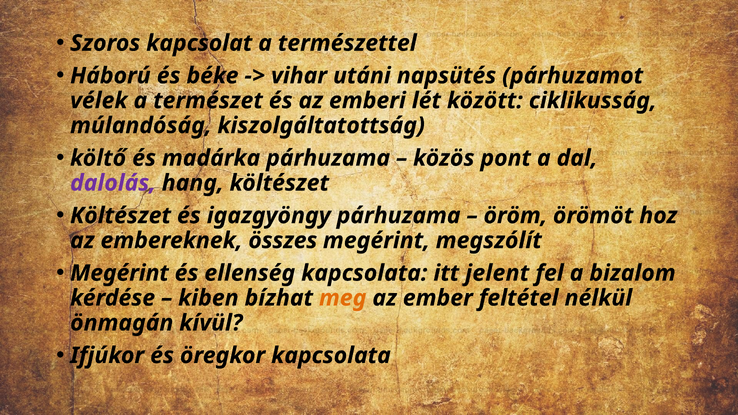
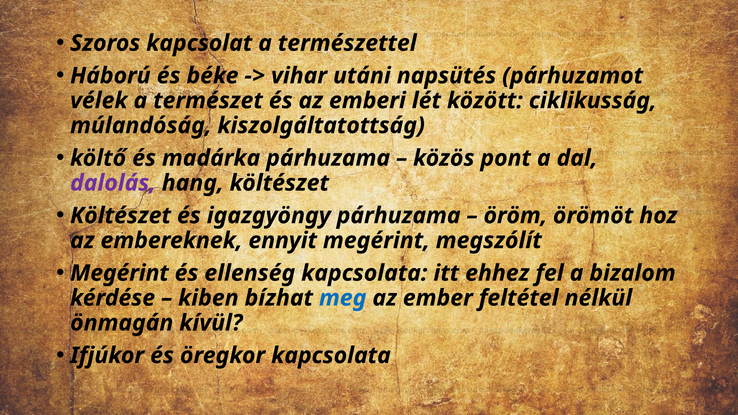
összes: összes -> ennyit (283, 241)
jelent: jelent -> ehhez (497, 273)
meg colour: orange -> blue (343, 298)
